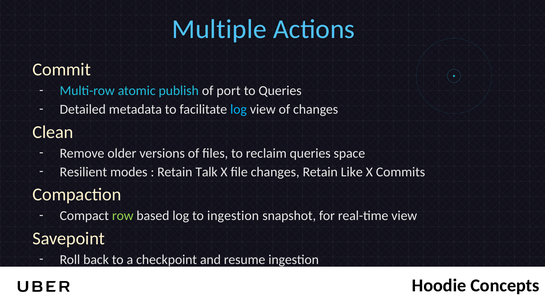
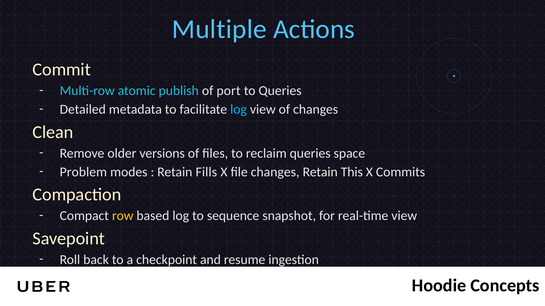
Resilient: Resilient -> Problem (83, 172)
Talk: Talk -> Fills (206, 172)
Like: Like -> This (352, 172)
row colour: light green -> yellow (123, 216)
to ingestion: ingestion -> sequence (233, 216)
